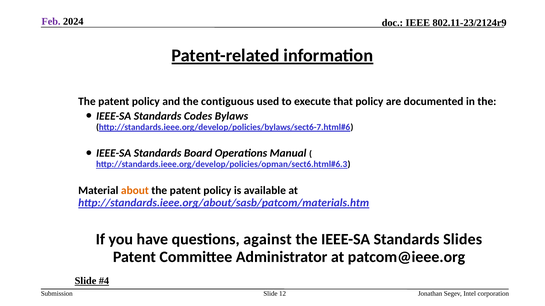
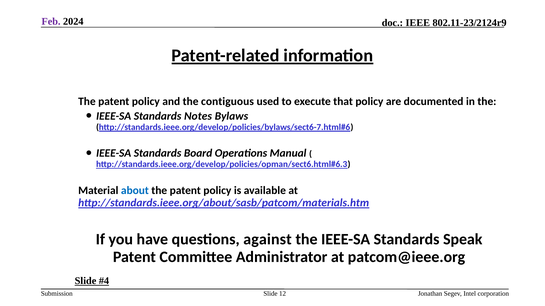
Codes: Codes -> Notes (198, 116)
about colour: orange -> blue (135, 191)
Slides: Slides -> Speak (463, 240)
